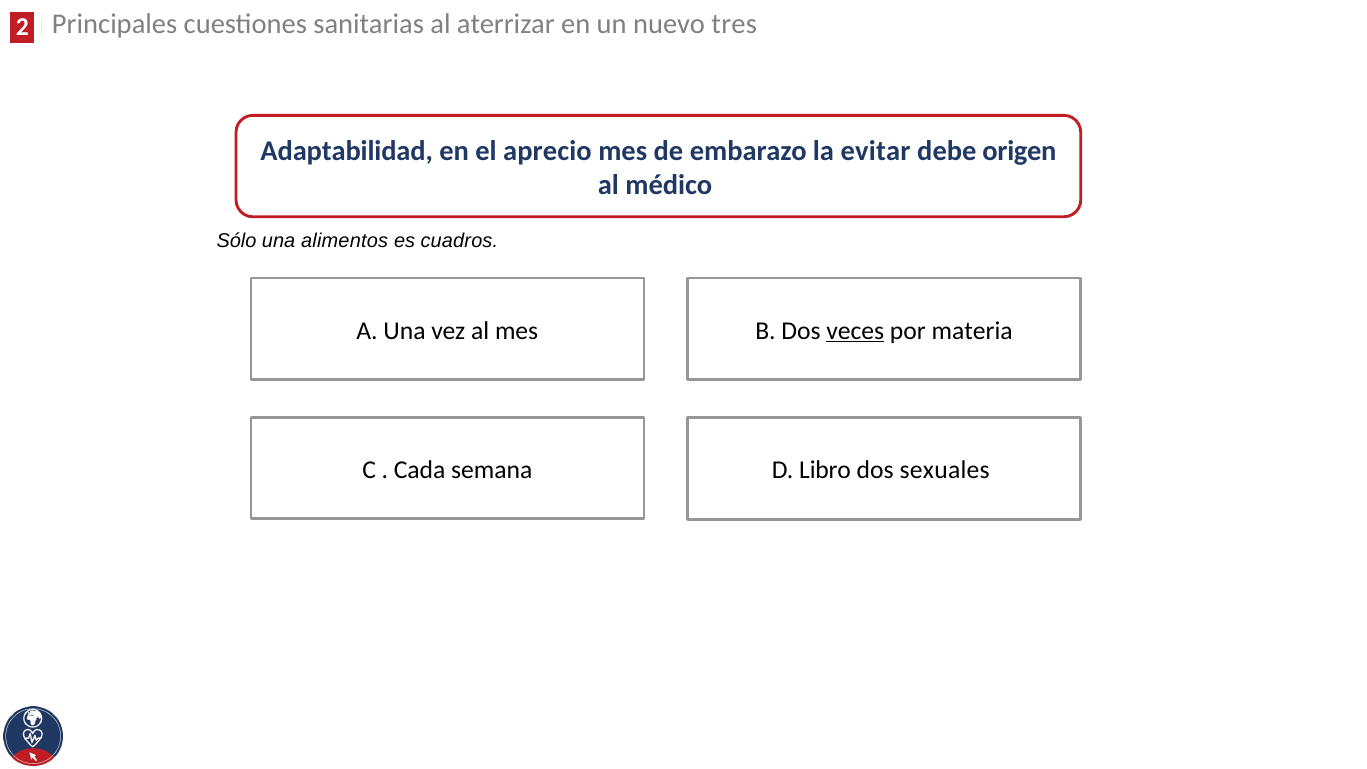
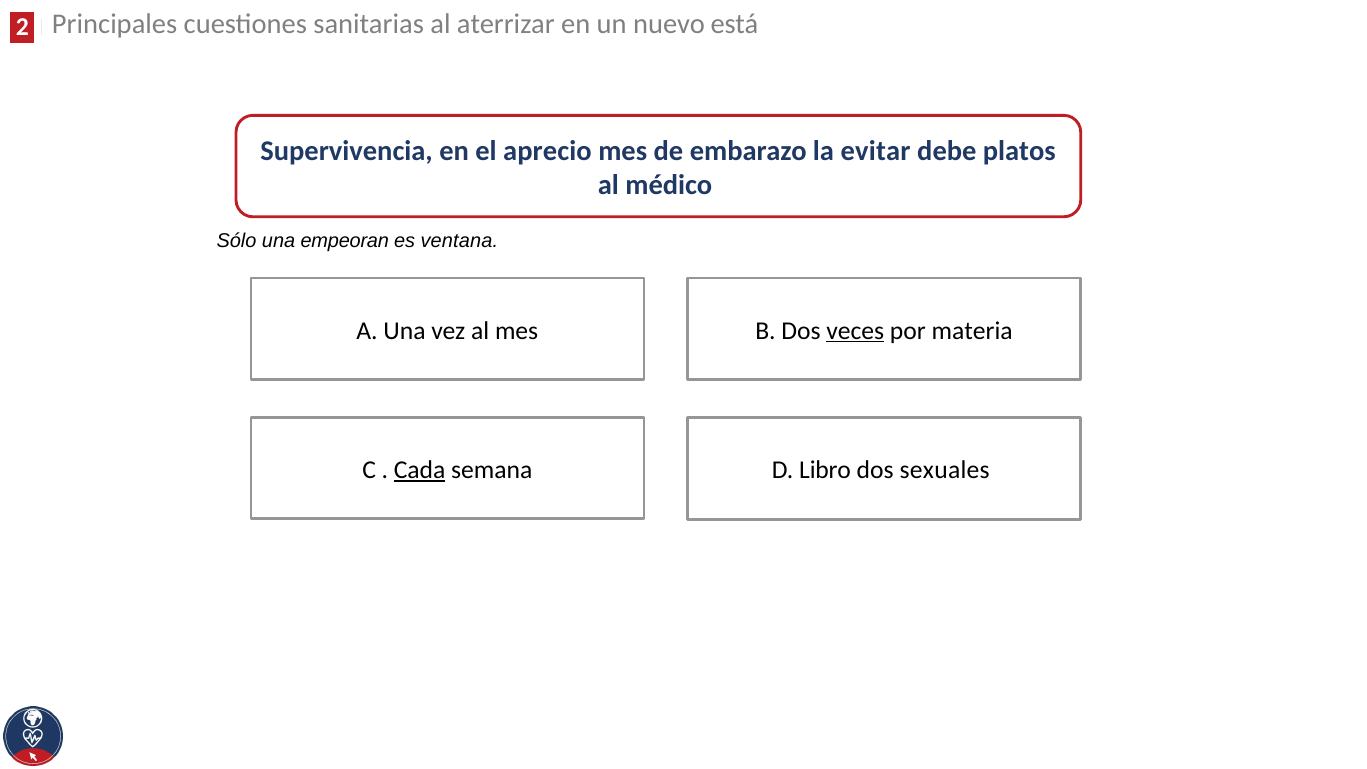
tres: tres -> está (735, 24)
Adaptabilidad: Adaptabilidad -> Supervivencia (347, 151)
origen: origen -> platos (1019, 151)
alimentos: alimentos -> empeoran (345, 241)
cuadros: cuadros -> ventana (459, 241)
Cada underline: none -> present (420, 470)
